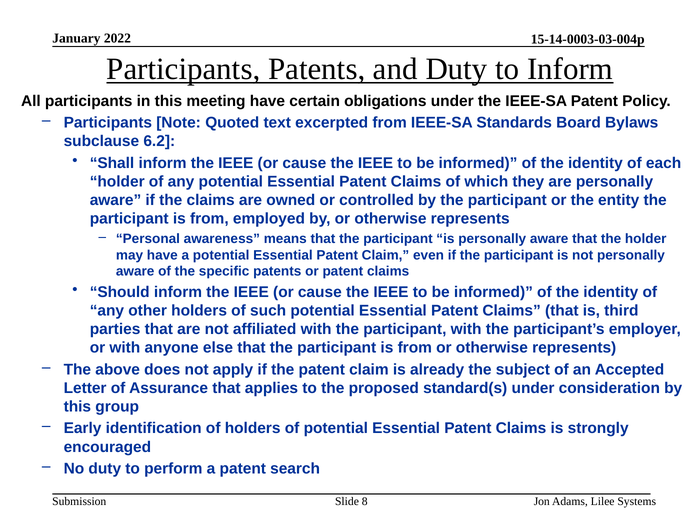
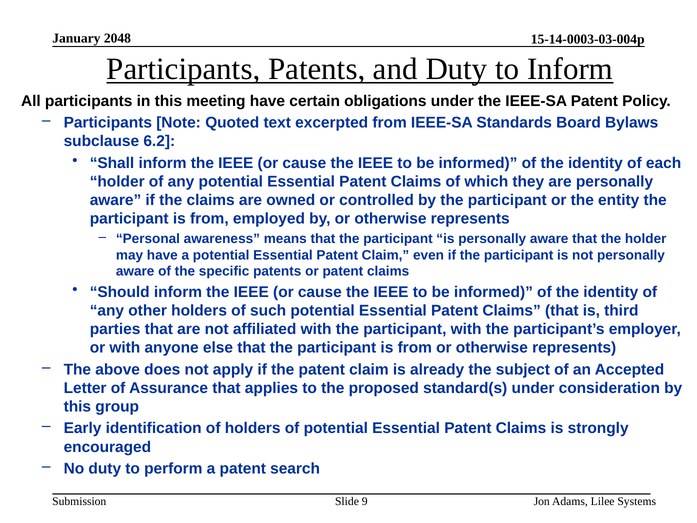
2022: 2022 -> 2048 (117, 38)
8: 8 -> 9 (365, 501)
